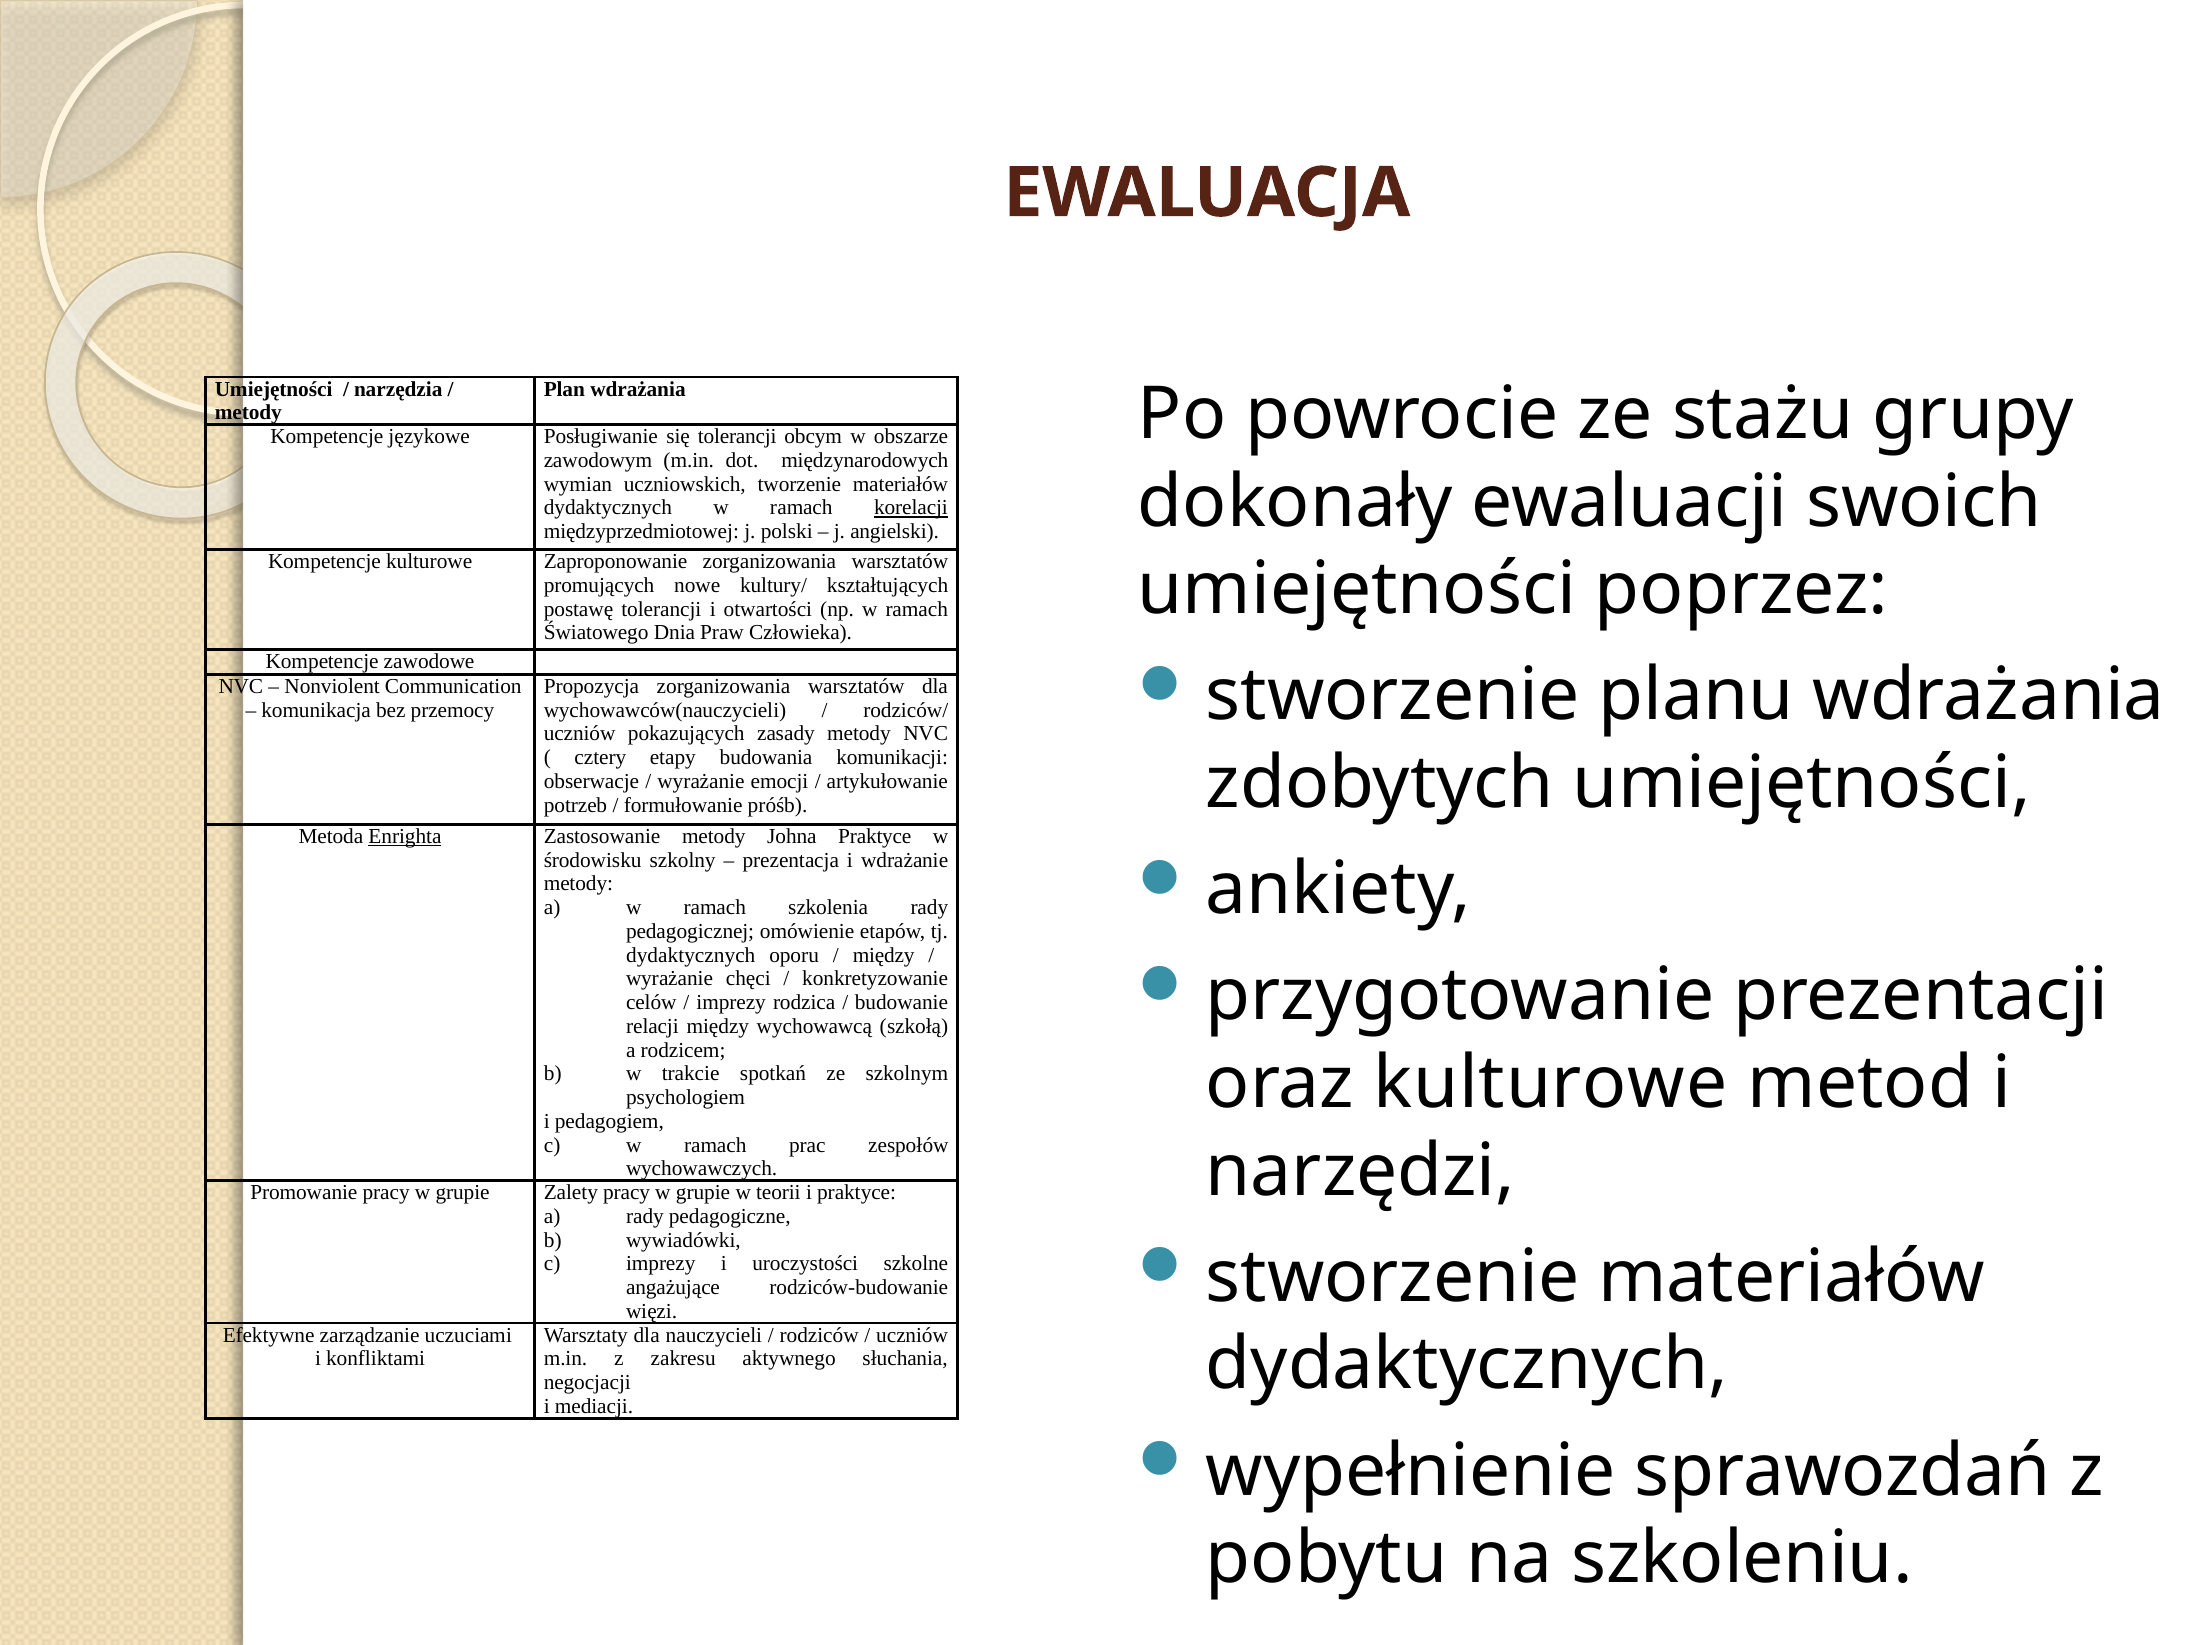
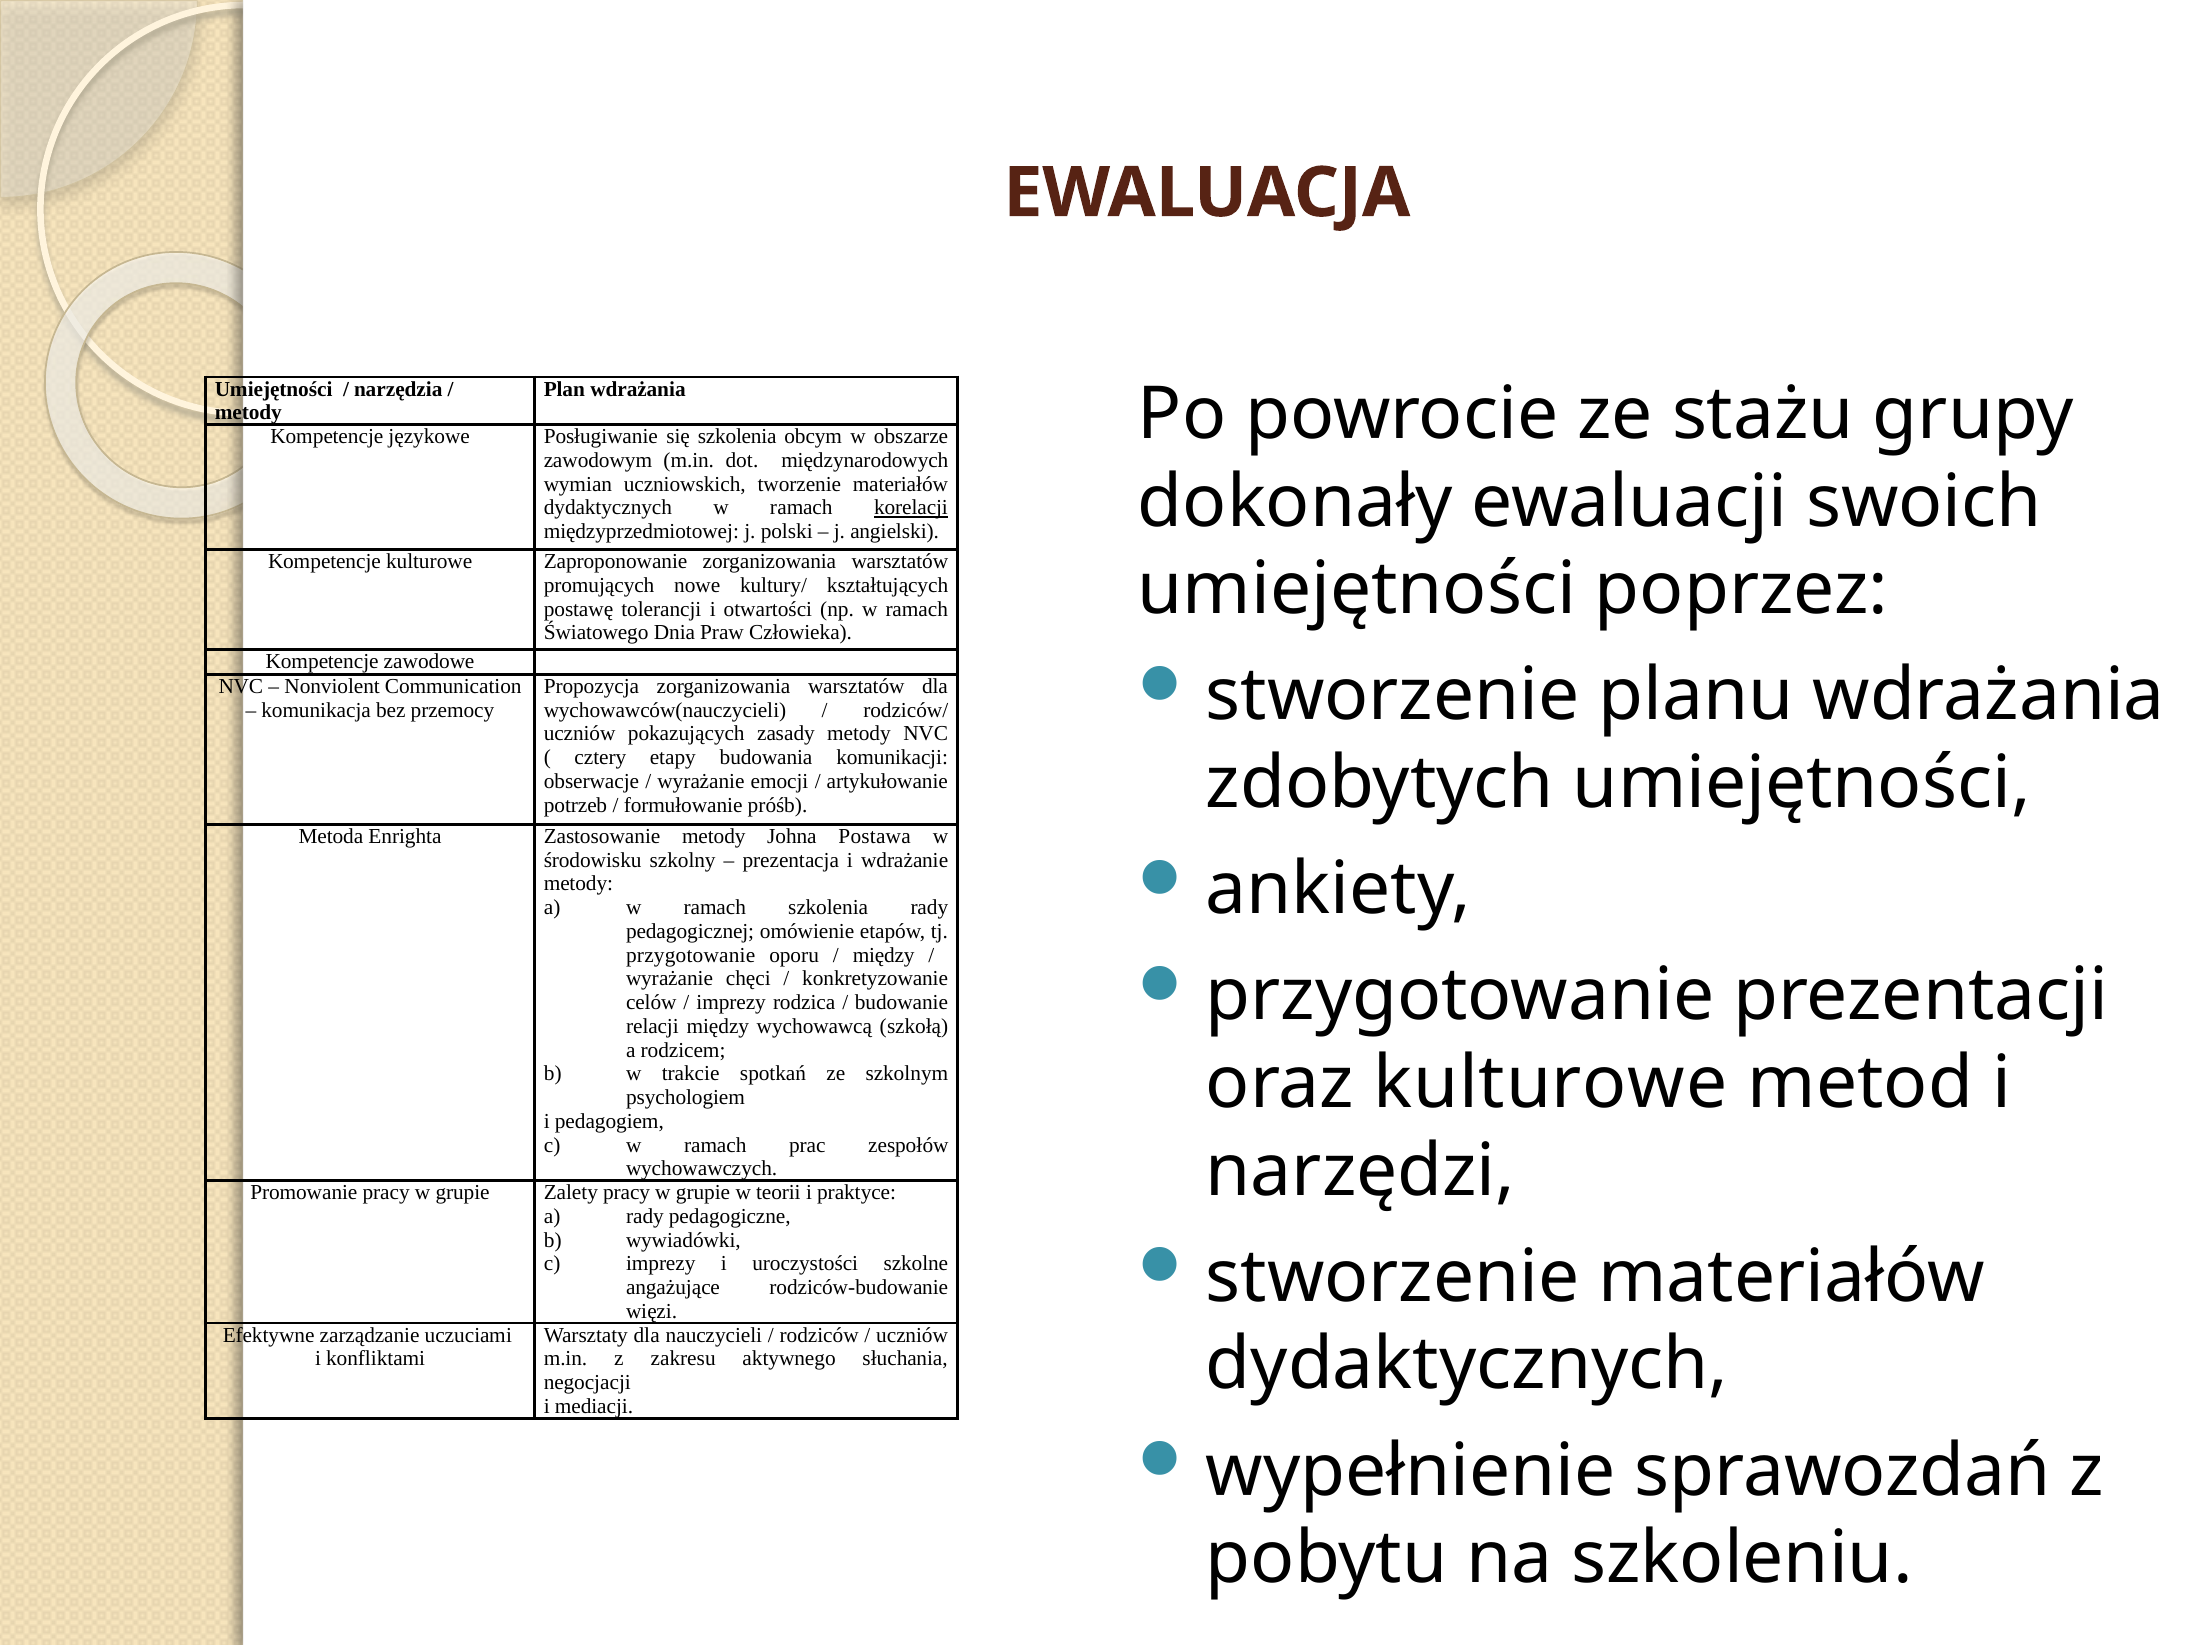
się tolerancji: tolerancji -> szkolenia (737, 436)
Enrighta underline: present -> none (405, 836)
Johna Praktyce: Praktyce -> Postawa (875, 836)
dydaktycznych: dydaktycznych -> przygotowanie (691, 955)
